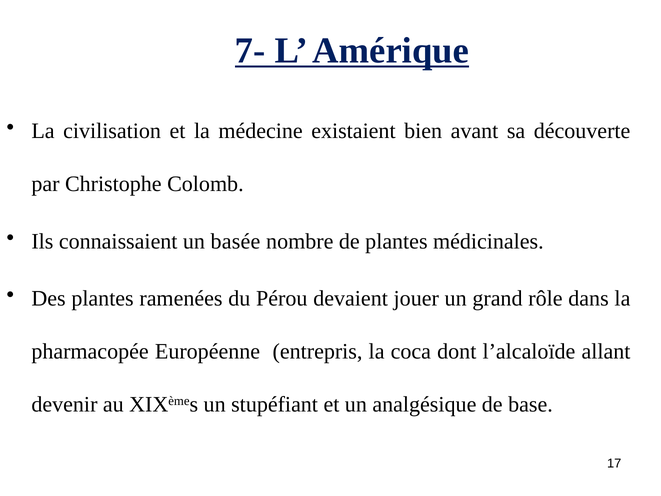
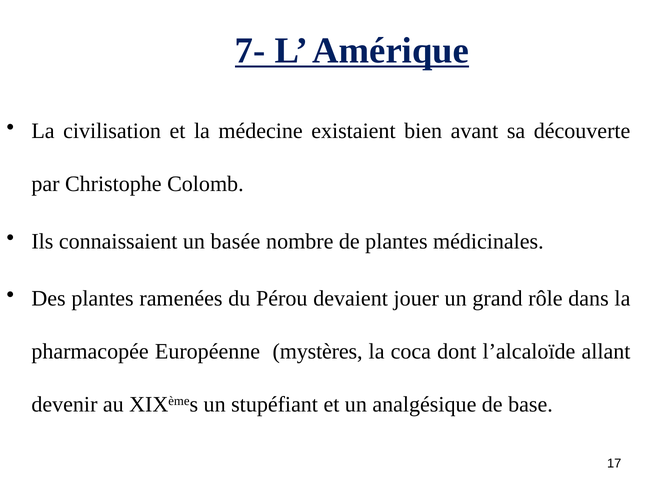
entrepris: entrepris -> mystères (318, 351)
